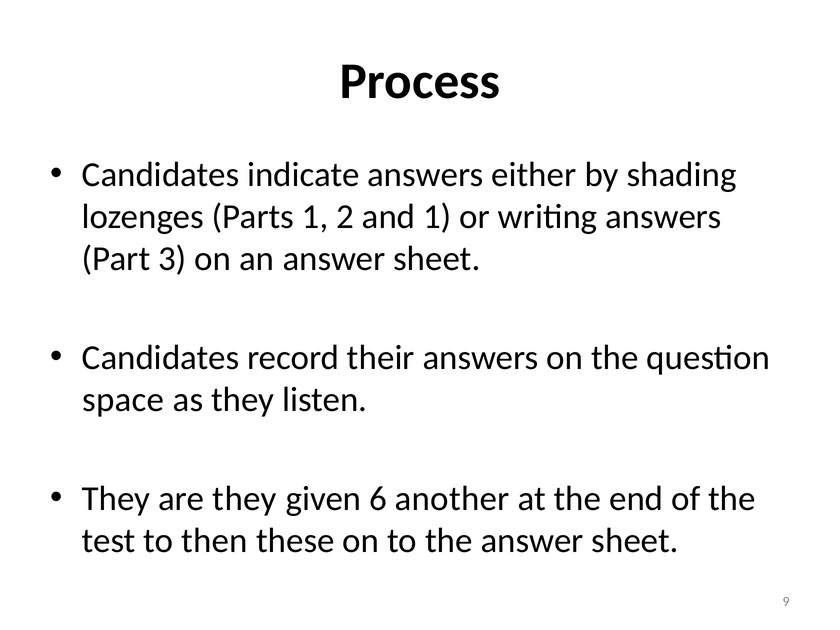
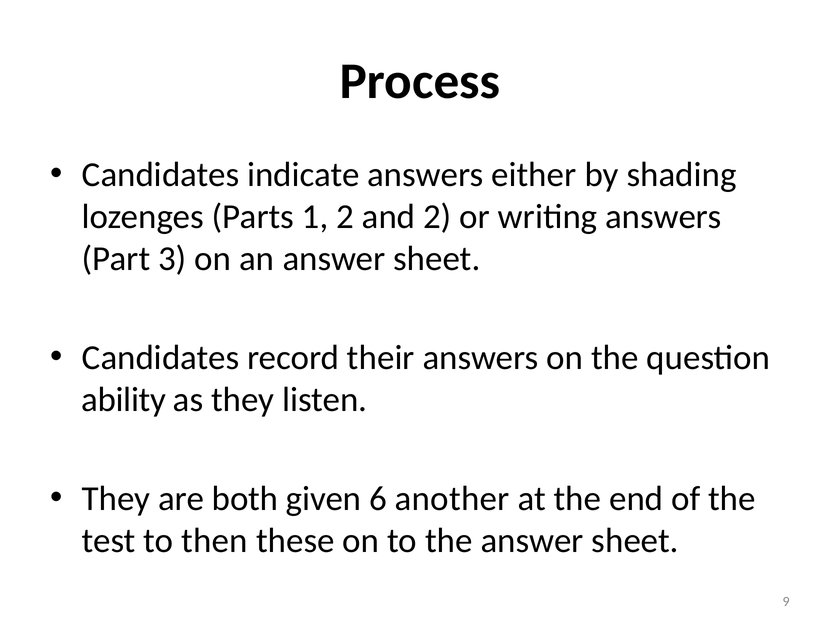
and 1: 1 -> 2 (437, 217)
space: space -> ability (124, 400)
are they: they -> both (245, 499)
